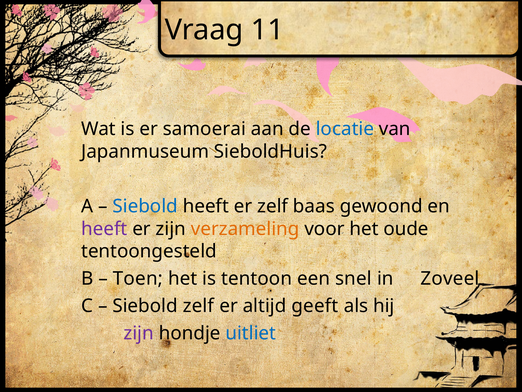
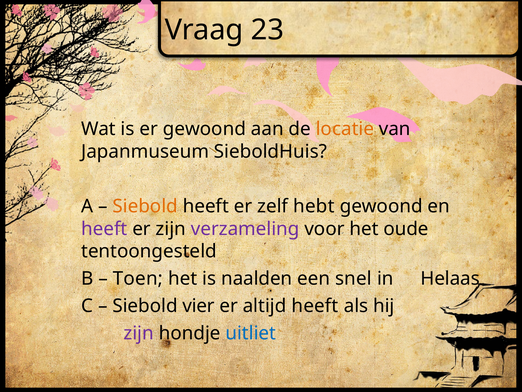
11: 11 -> 23 (268, 30)
er samoerai: samoerai -> gewoond (204, 129)
locatie colour: blue -> orange (345, 129)
Siebold colour: blue -> orange (145, 206)
baas: baas -> hebt (314, 206)
verzameling colour: orange -> purple (245, 228)
tentoon: tentoon -> naalden (257, 278)
Zoveel: Zoveel -> Helaas (450, 278)
Siebold zelf: zelf -> vier (199, 306)
altijd geeft: geeft -> heeft (315, 306)
